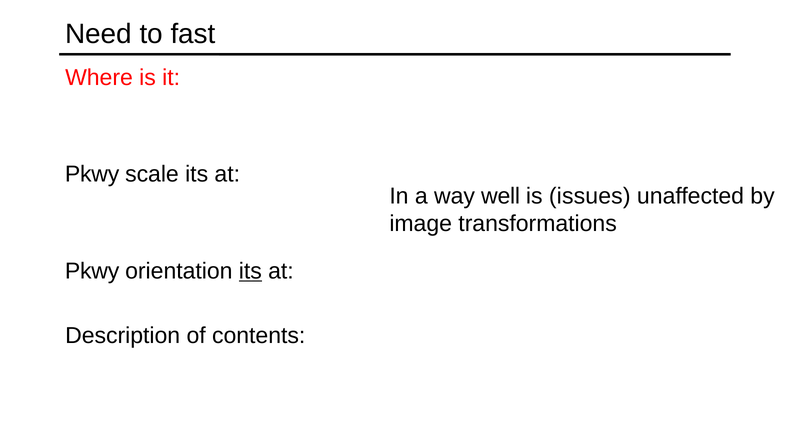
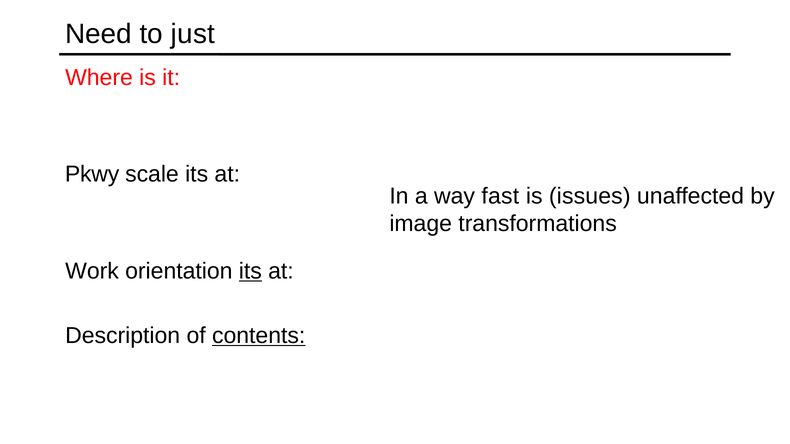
fast: fast -> just (193, 34)
well: well -> fast (500, 196)
Pkwy: Pkwy -> Work (92, 271)
contents underline: none -> present (259, 336)
